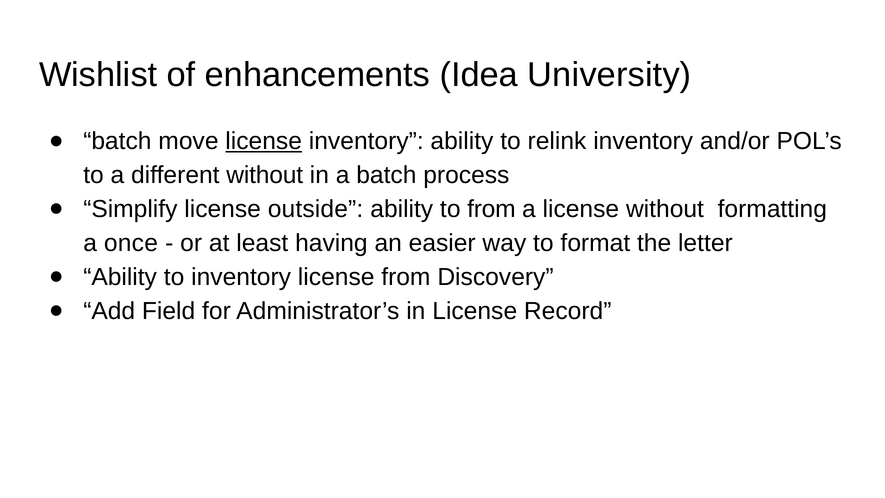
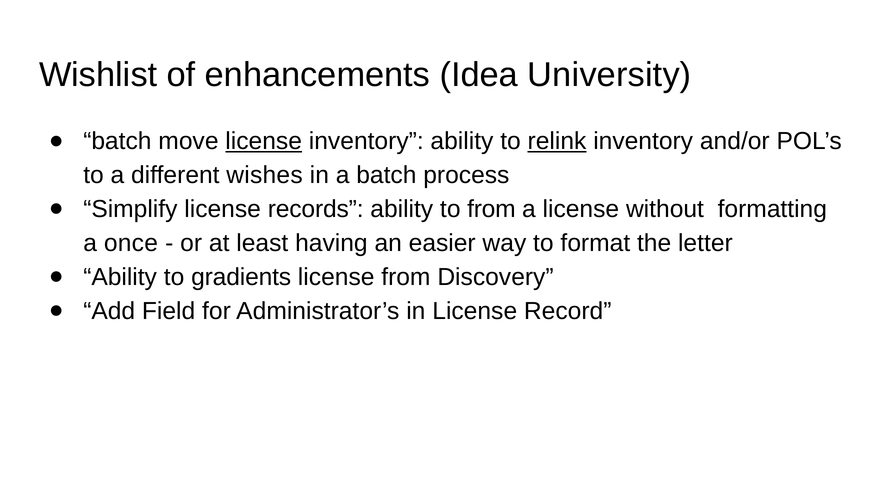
relink underline: none -> present (557, 141)
different without: without -> wishes (265, 175)
outside: outside -> records (316, 209)
to inventory: inventory -> gradients (241, 277)
